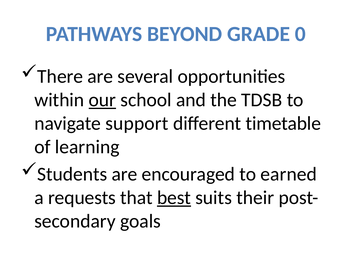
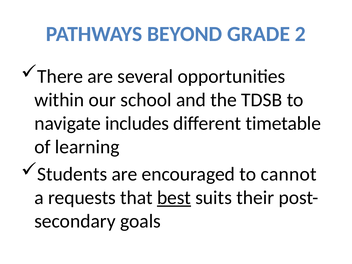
0: 0 -> 2 (300, 34)
our underline: present -> none (102, 100)
support: support -> includes (137, 123)
earned: earned -> cannot (289, 174)
